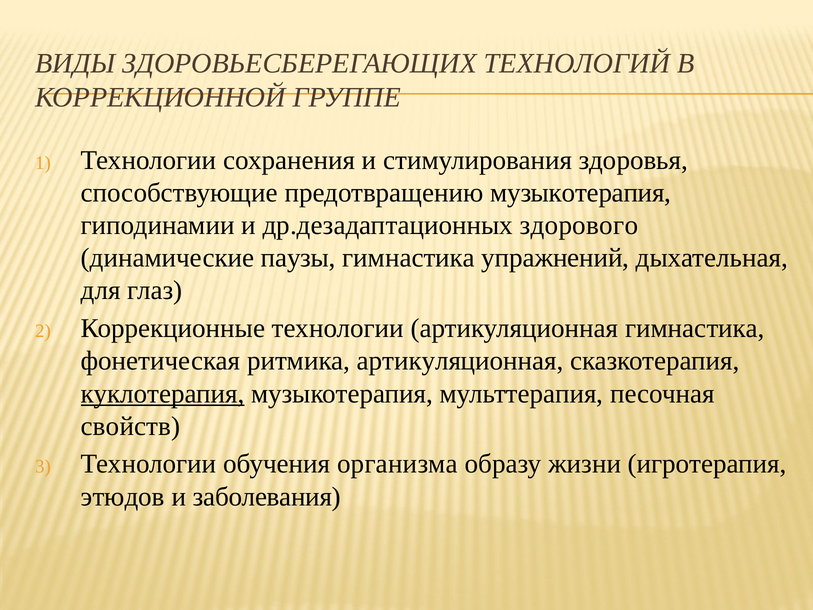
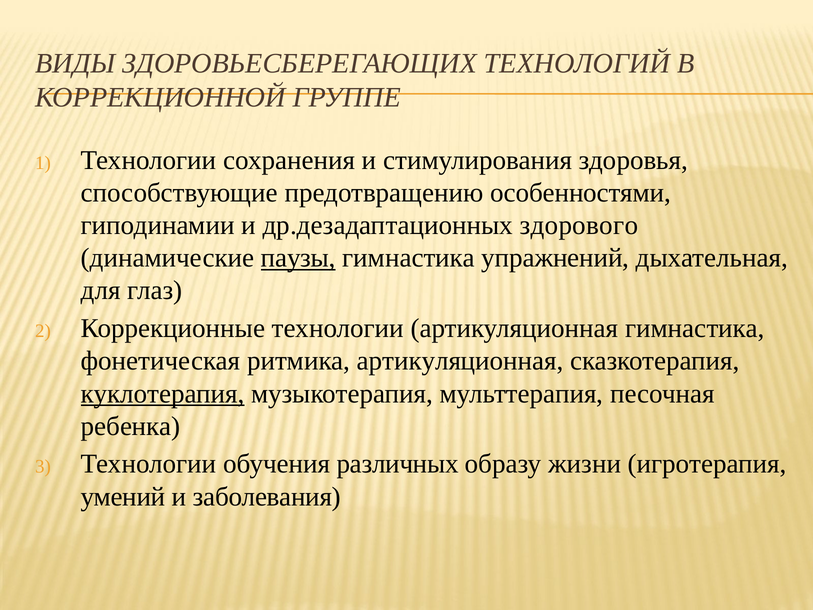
предотвращению музыкотерапия: музыкотерапия -> особенностями (581, 193)
паузы underline: none -> present (298, 258)
свойств: свойств -> ребенка (131, 426)
организма: организма -> различных (398, 464)
этюдов: этюдов -> умений (123, 496)
